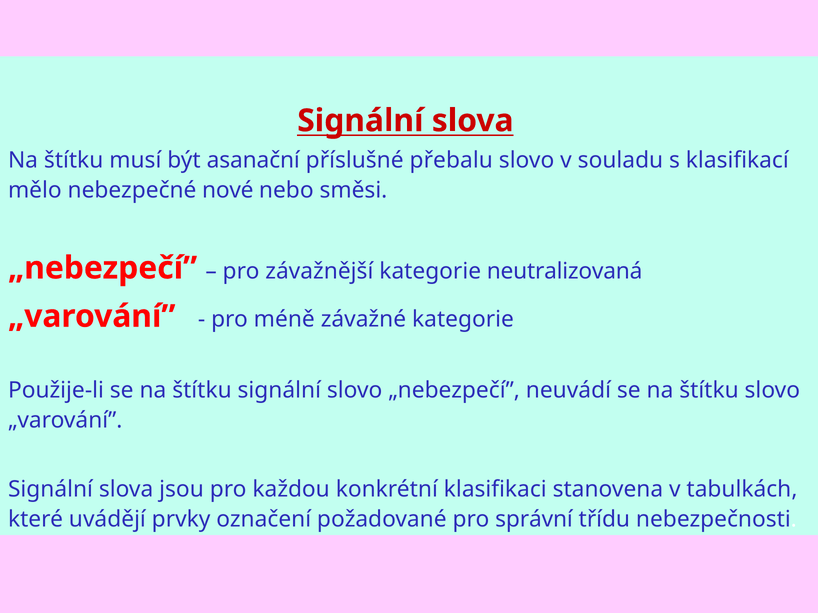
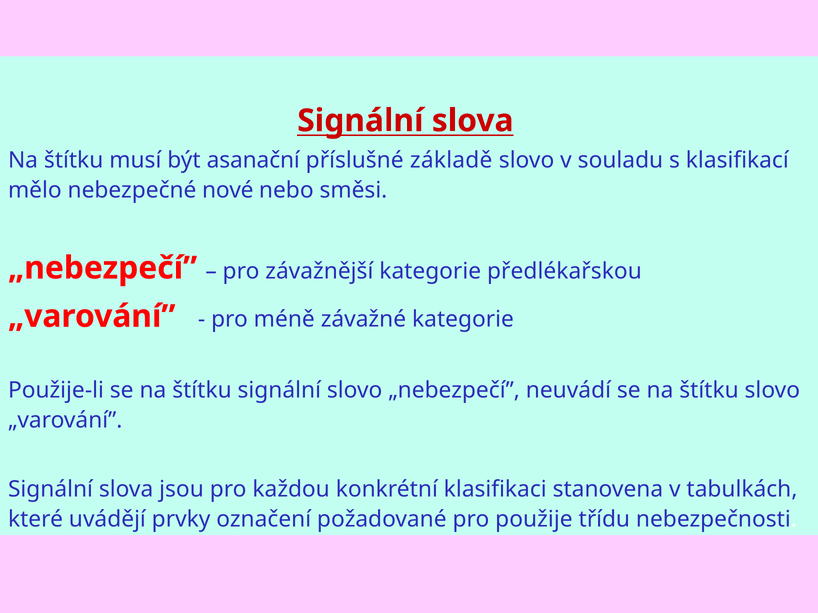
přebalu: přebalu -> základě (451, 160)
neutralizovaná: neutralizovaná -> předlékařskou (564, 271)
správní: správní -> použije (534, 519)
